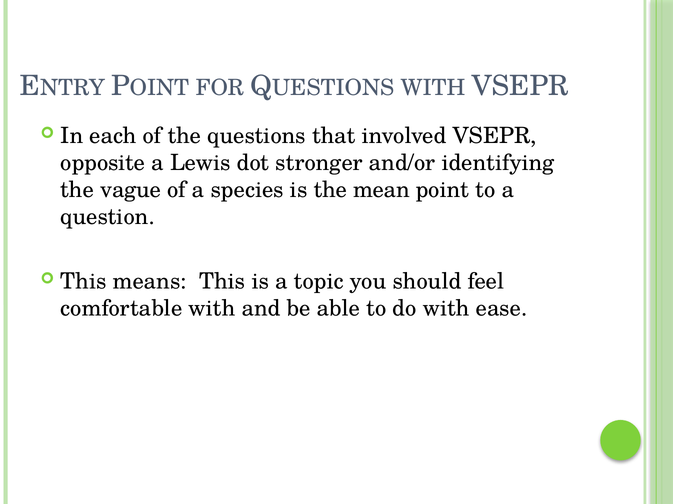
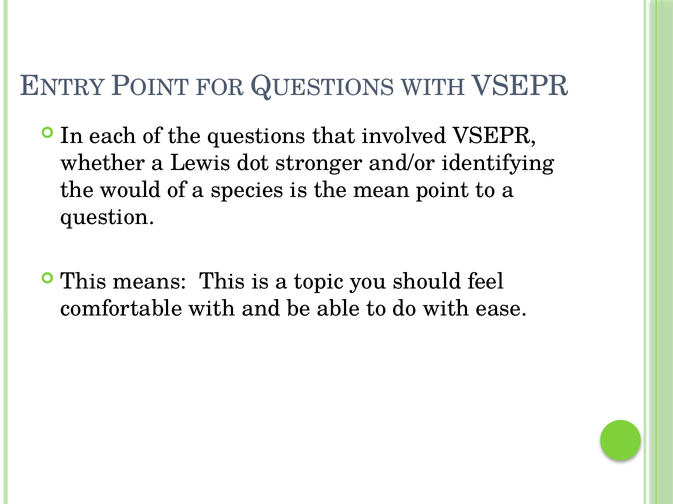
opposite: opposite -> whether (103, 163)
vague: vague -> would (131, 190)
